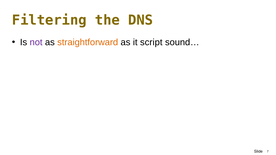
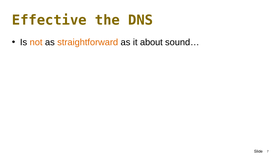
Filtering: Filtering -> Effective (49, 20)
not colour: purple -> orange (36, 42)
script: script -> about (151, 42)
